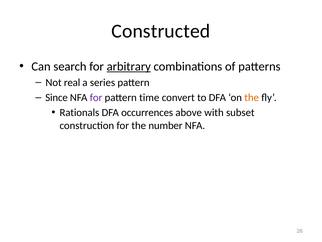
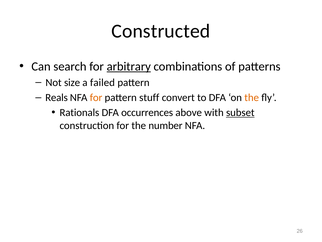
real: real -> size (72, 82)
series: series -> failed (102, 82)
Since: Since -> Reals (57, 97)
for colour: purple -> orange (96, 97)
time: time -> stuff (149, 97)
subset underline: none -> present (240, 112)
